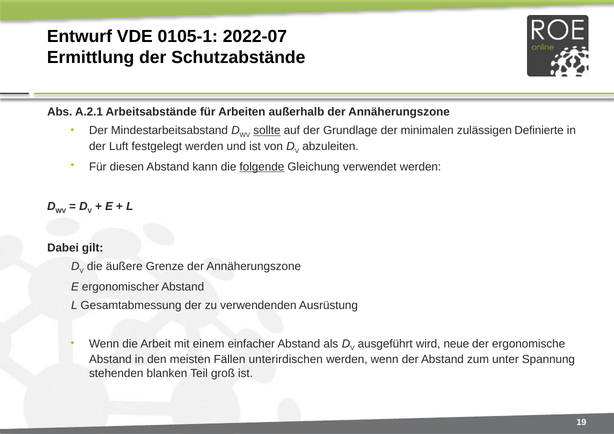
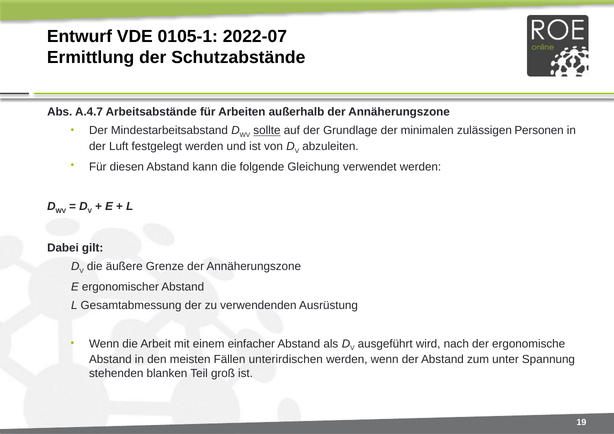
A.2.1: A.2.1 -> A.4.7 (89, 112)
Definierte: Definierte -> Personen (539, 131)
folgende underline: present -> none (262, 167)
neue: neue -> nach (456, 344)
